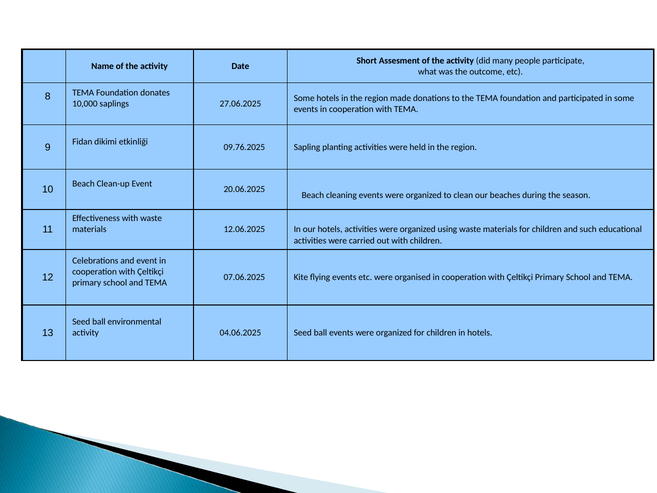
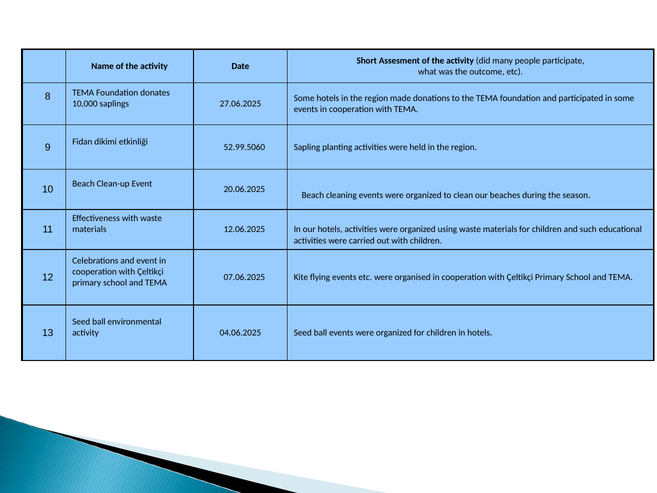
09.76.2025: 09.76.2025 -> 52.99.5060 (244, 147)
